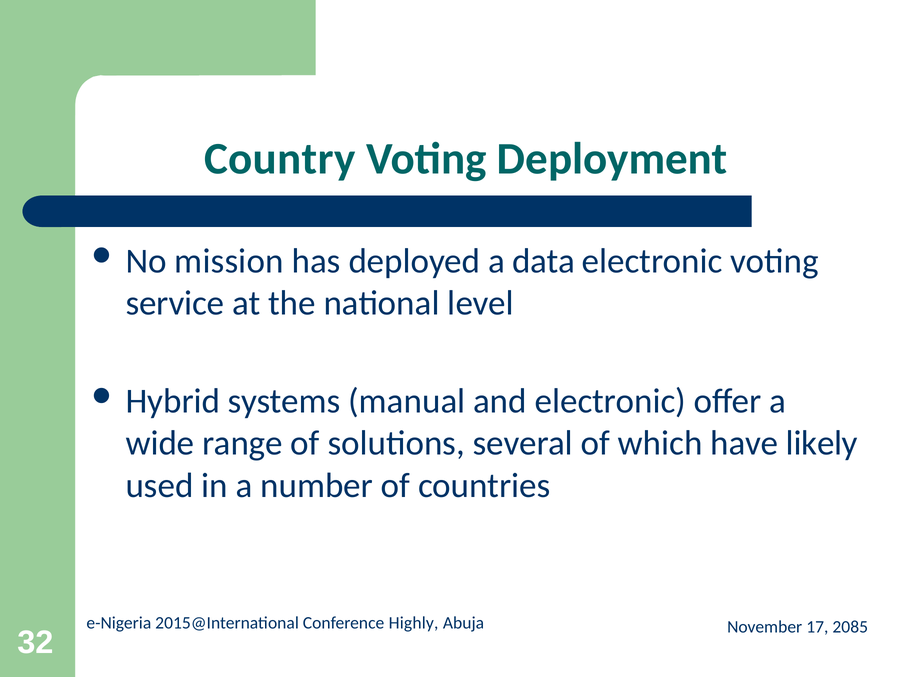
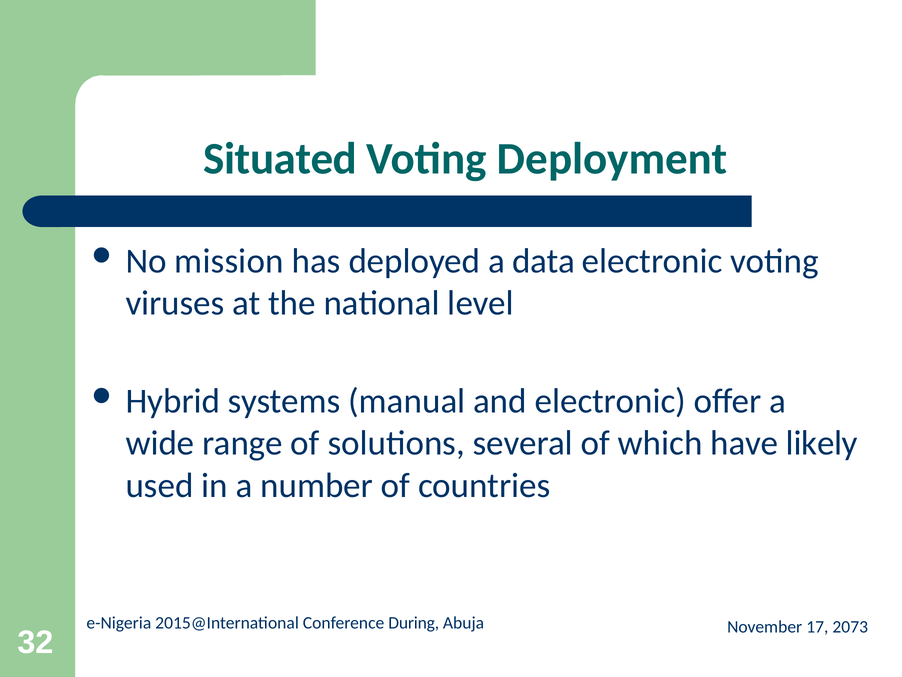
Country: Country -> Situated (280, 159)
service: service -> viruses (175, 303)
Highly: Highly -> During (414, 623)
2085: 2085 -> 2073 (850, 626)
